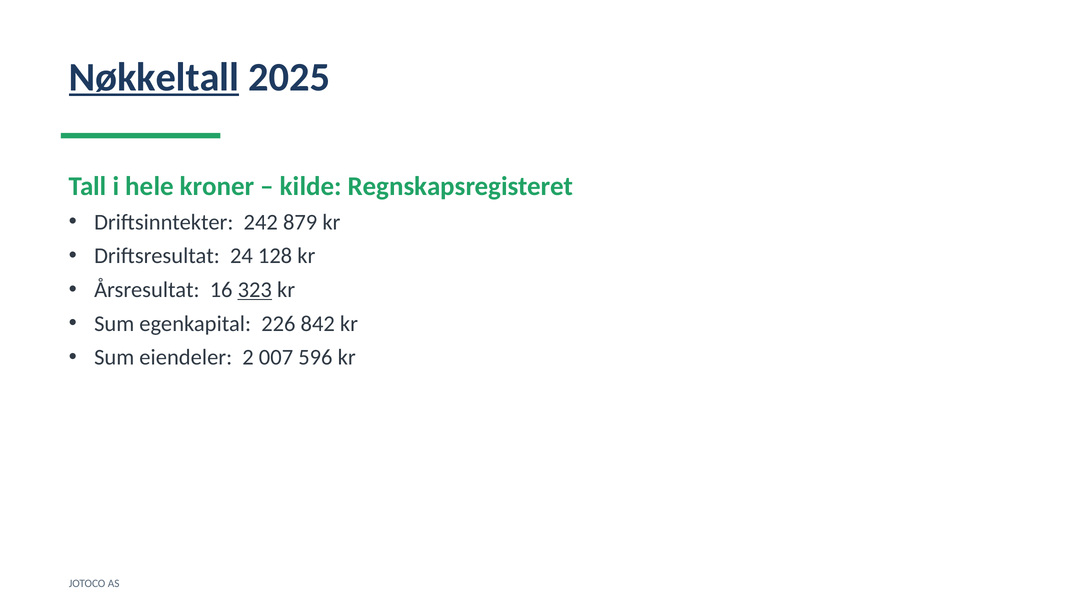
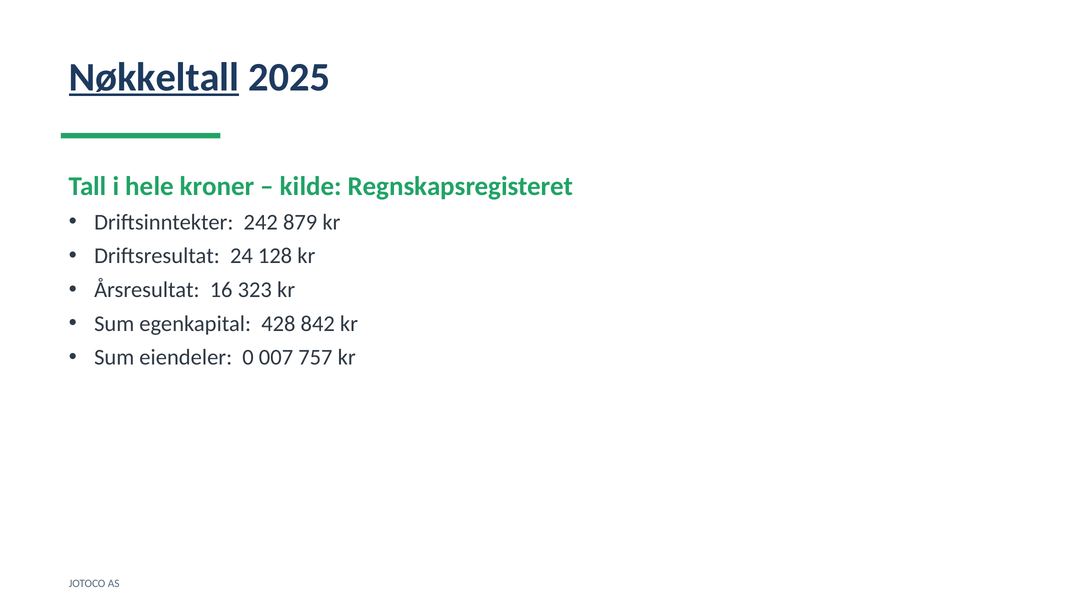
323 underline: present -> none (255, 290)
226: 226 -> 428 (278, 324)
2: 2 -> 0 (248, 357)
596: 596 -> 757 (315, 357)
